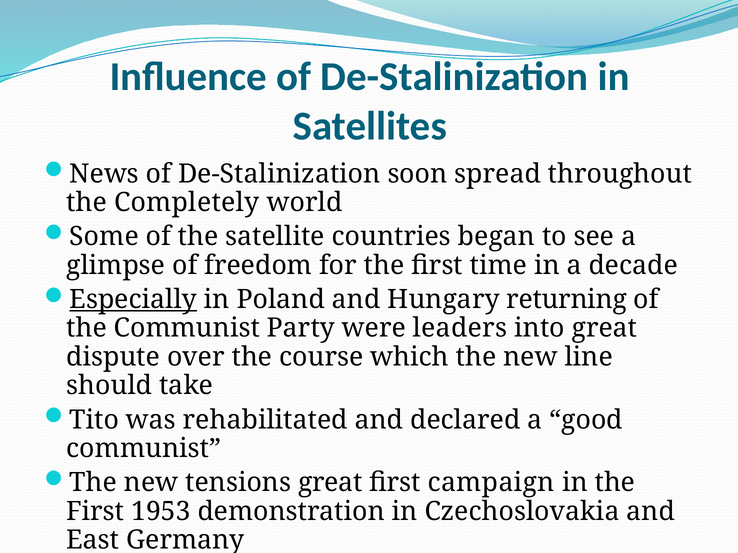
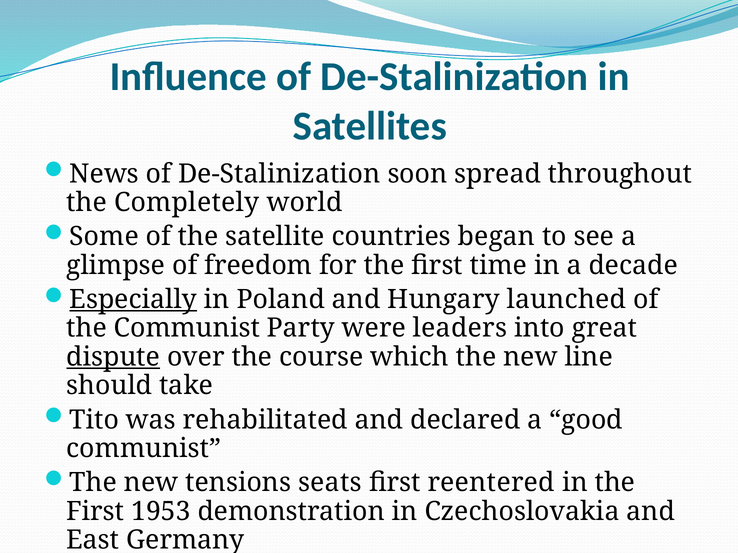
returning: returning -> launched (566, 300)
dispute underline: none -> present (113, 357)
tensions great: great -> seats (330, 483)
campaign: campaign -> reentered (491, 483)
